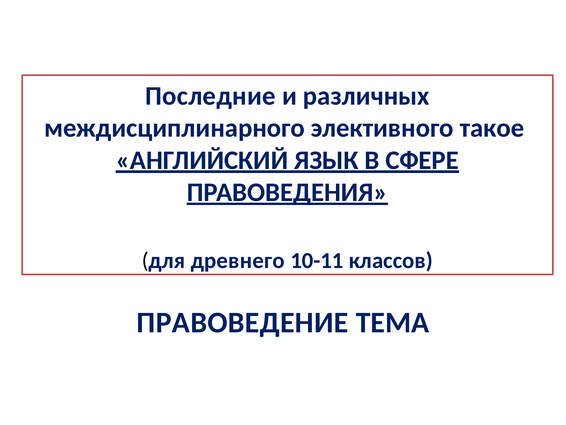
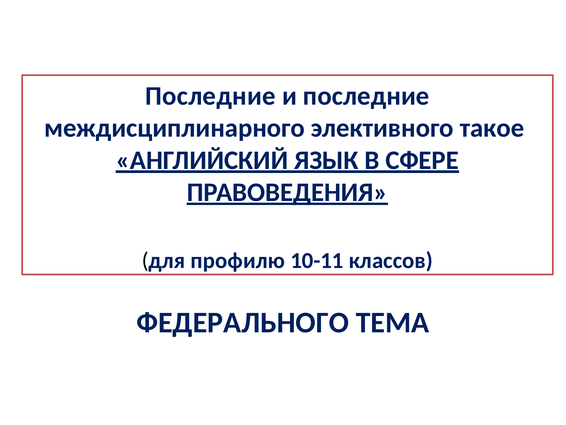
и различных: различных -> последние (366, 96)
древнего: древнего -> профилю (238, 260)
ПРАВОВЕДЕНИЕ: ПРАВОВЕДЕНИЕ -> ФЕДЕРАЛЬНОГО (243, 322)
